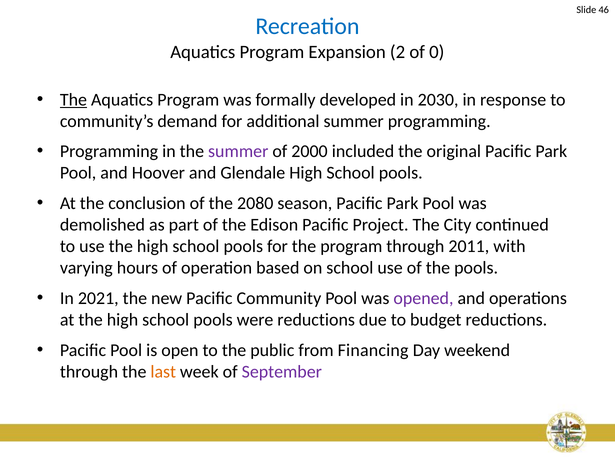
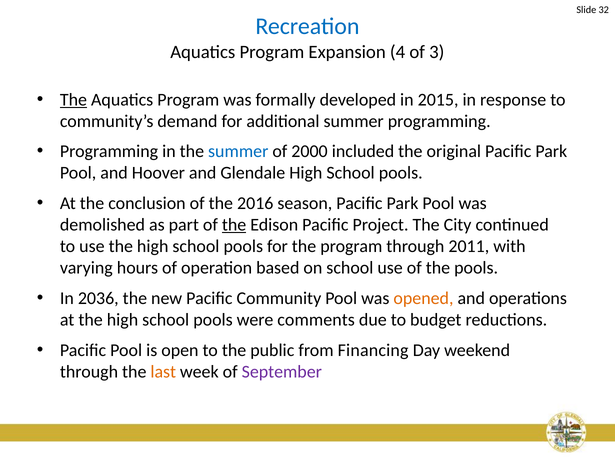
46: 46 -> 32 (604, 10)
2: 2 -> 4 (398, 52)
0: 0 -> 3 (437, 52)
2030: 2030 -> 2015 (438, 99)
summer colour: purple -> blue (238, 151)
2080: 2080 -> 2016 (255, 203)
the underline: none -> present (234, 224)
2021: 2021 -> 2036 (98, 298)
opened colour: purple -> orange (423, 298)
were reductions: reductions -> comments (316, 319)
